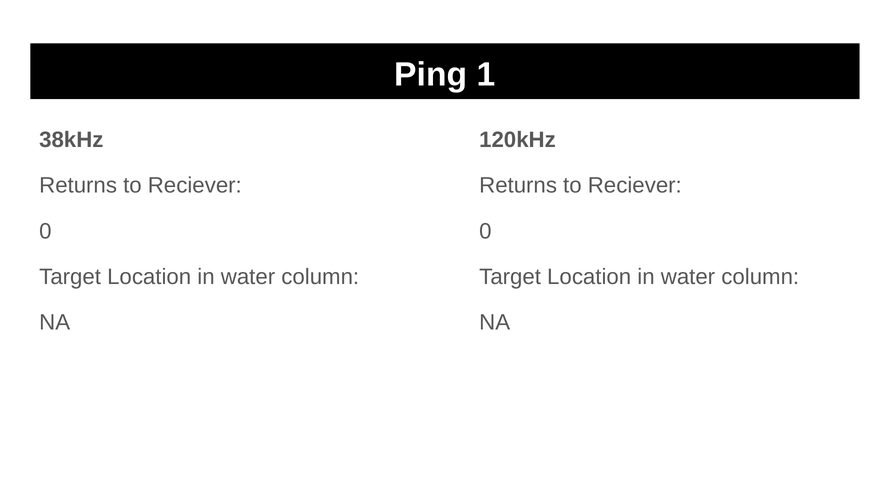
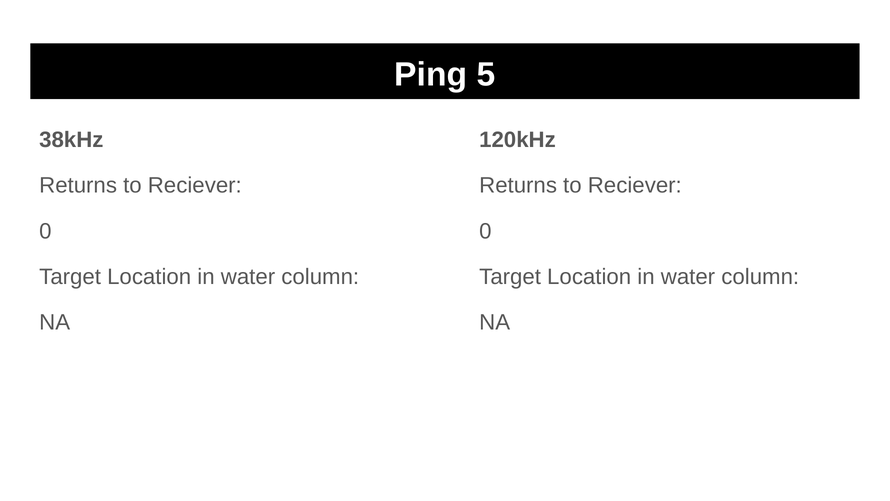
1: 1 -> 5 (486, 75)
